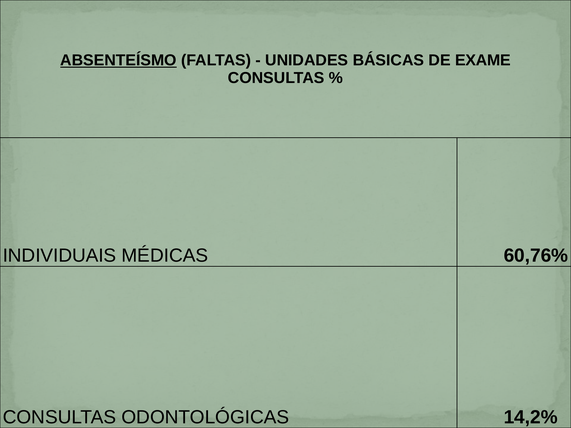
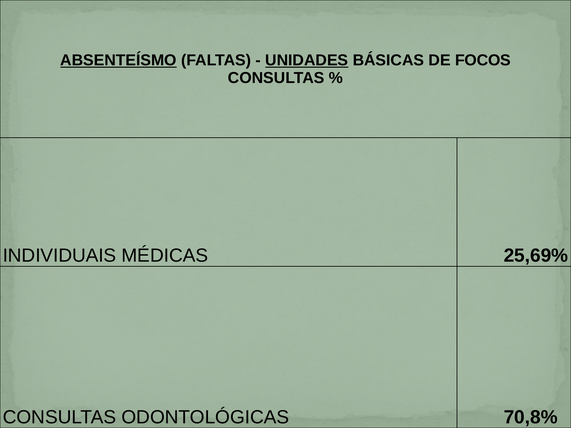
UNIDADES underline: none -> present (307, 60)
EXAME: EXAME -> FOCOS (483, 60)
60,76%: 60,76% -> 25,69% (536, 256)
14,2%: 14,2% -> 70,8% (531, 417)
